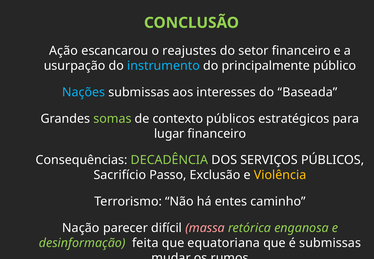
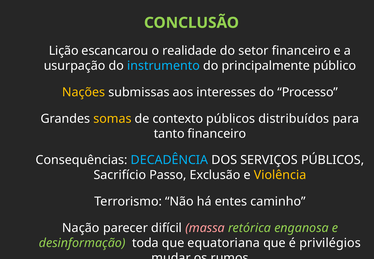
Ação: Ação -> Lição (64, 51)
reajustes: reajustes -> realidade (190, 51)
Nações colour: light blue -> yellow (84, 92)
Baseada: Baseada -> Processo (308, 92)
somas colour: light green -> yellow (112, 119)
estratégicos: estratégicos -> distribuídos (294, 119)
lugar: lugar -> tanto (169, 134)
DECADÊNCIA colour: light green -> light blue (169, 160)
feita: feita -> toda (145, 243)
é submissas: submissas -> privilégios (330, 243)
